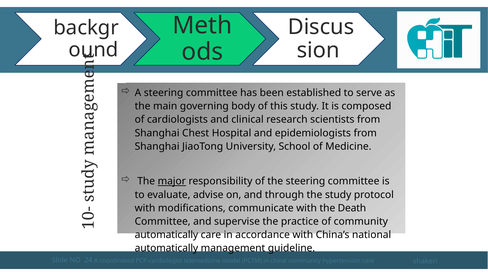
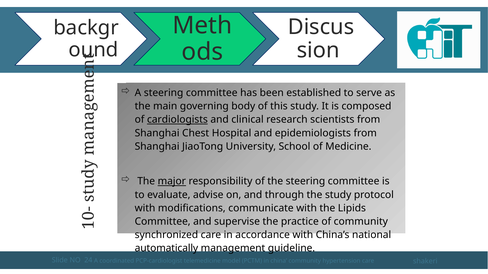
cardiologists underline: none -> present (177, 120)
Death: Death -> Lipids (352, 208)
automatically: automatically -> synchronized (166, 235)
